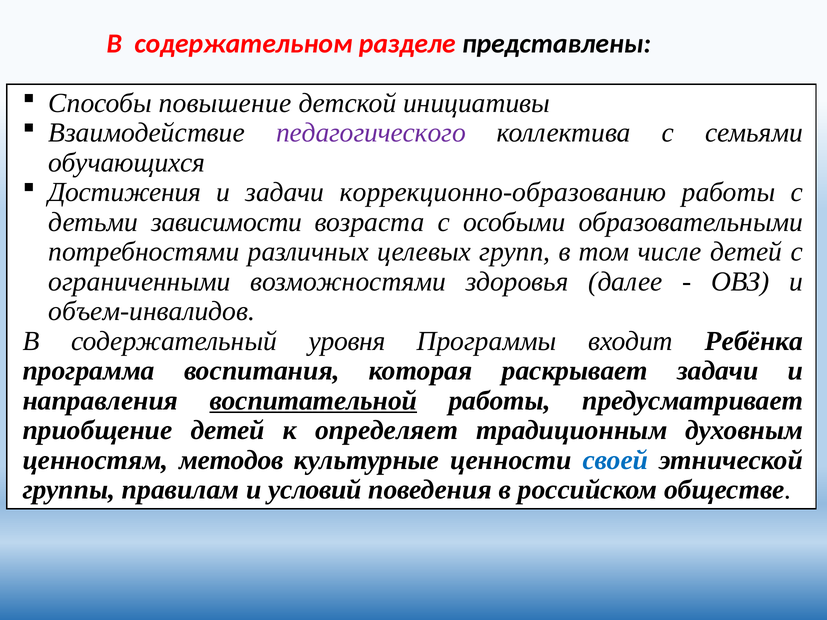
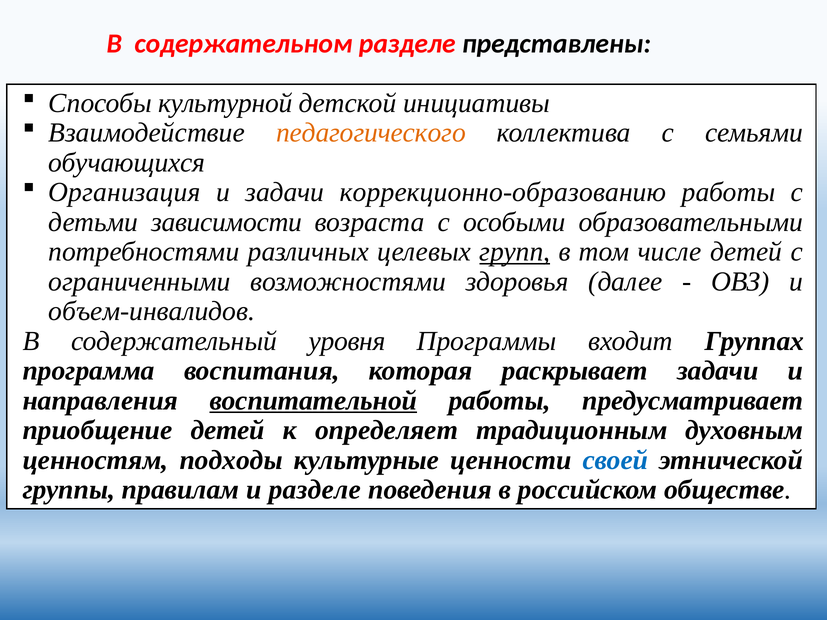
повышение: повышение -> культурной (225, 103)
педагогического colour: purple -> orange (371, 133)
Достижения: Достижения -> Организация (124, 192)
групп underline: none -> present (515, 252)
Ребёнка: Ребёнка -> Группах (754, 341)
методов: методов -> подходы (231, 460)
и условий: условий -> разделе (315, 490)
